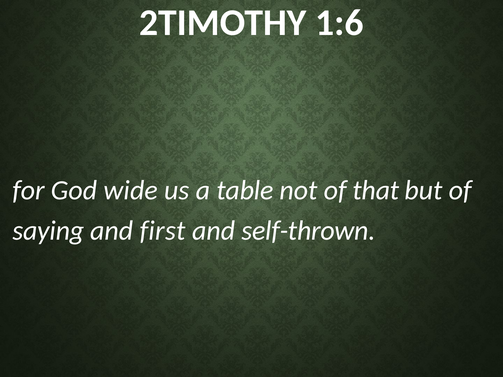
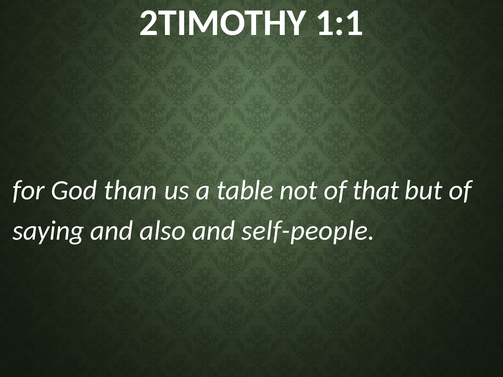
1:6: 1:6 -> 1:1 (339, 23)
wide: wide -> than (131, 191)
first: first -> also (163, 231)
self-thrown: self-thrown -> self-people (308, 231)
